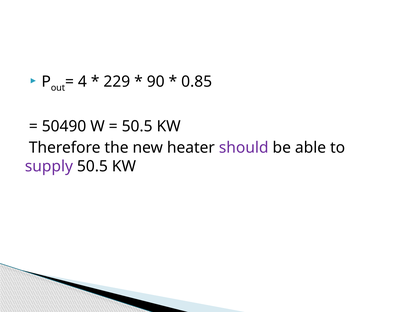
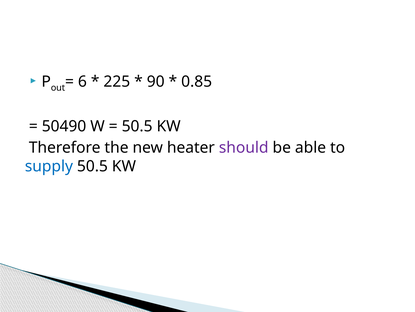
4: 4 -> 6 (82, 82)
229: 229 -> 225 (117, 82)
supply colour: purple -> blue (49, 166)
